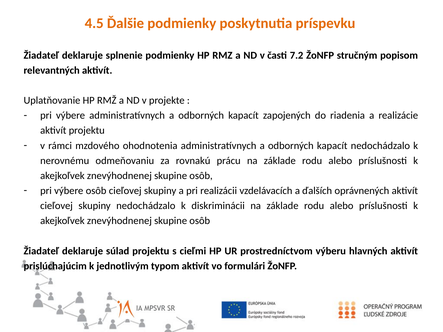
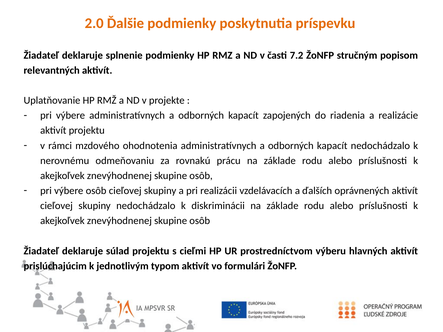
4.5: 4.5 -> 2.0 (94, 23)
